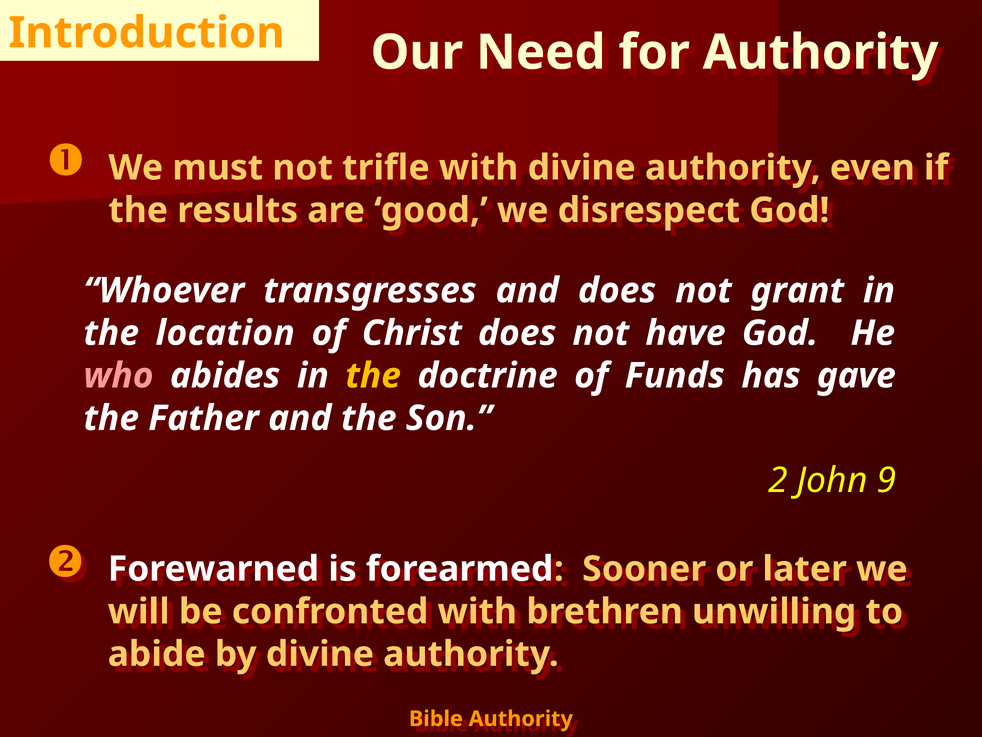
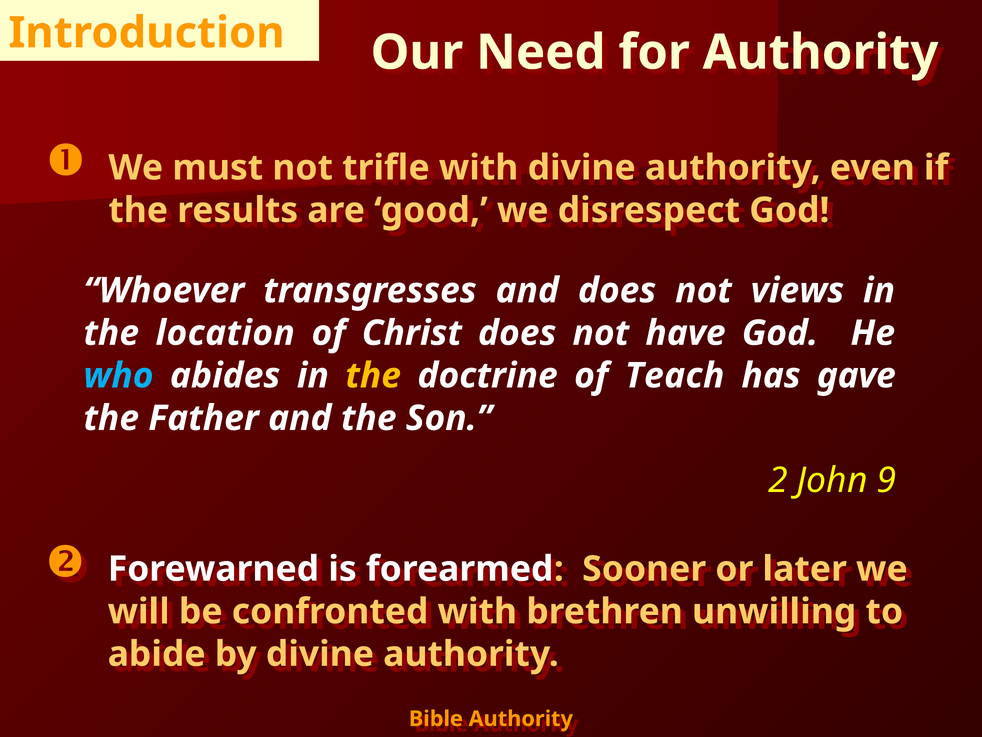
grant: grant -> views (797, 290)
who colour: pink -> light blue (118, 375)
Funds: Funds -> Teach (675, 375)
